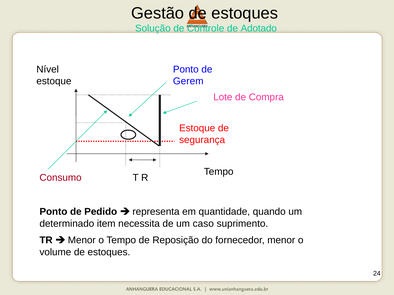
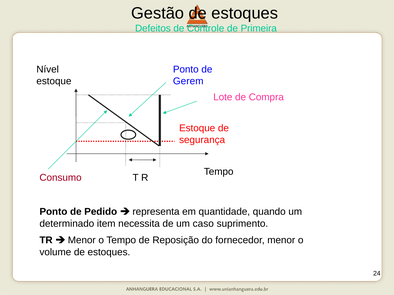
Solução: Solução -> Defeitos (153, 29)
Adotado: Adotado -> Primeira (259, 29)
